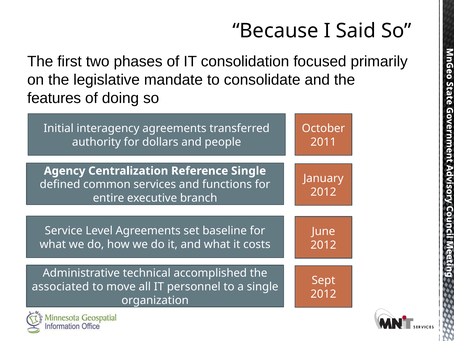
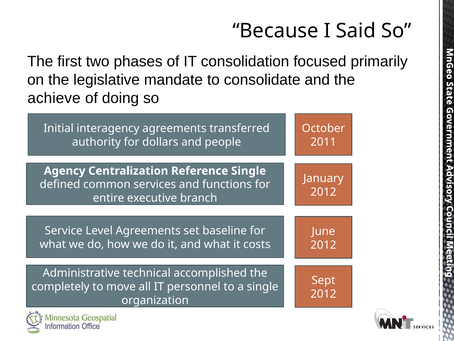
features: features -> achieve (54, 98)
associated: associated -> completely (61, 286)
